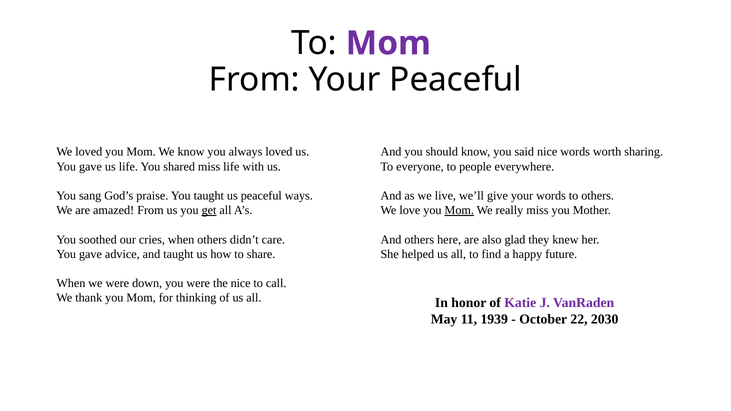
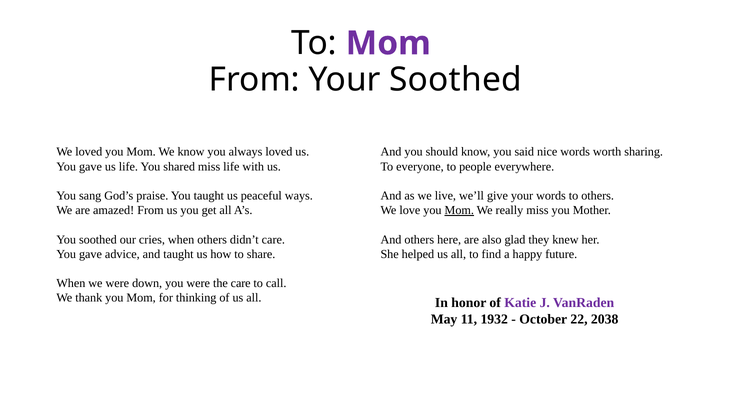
Your Peaceful: Peaceful -> Soothed (456, 79)
get underline: present -> none (209, 210)
the nice: nice -> care (241, 283)
1939: 1939 -> 1932 (494, 319)
2030: 2030 -> 2038 (605, 319)
